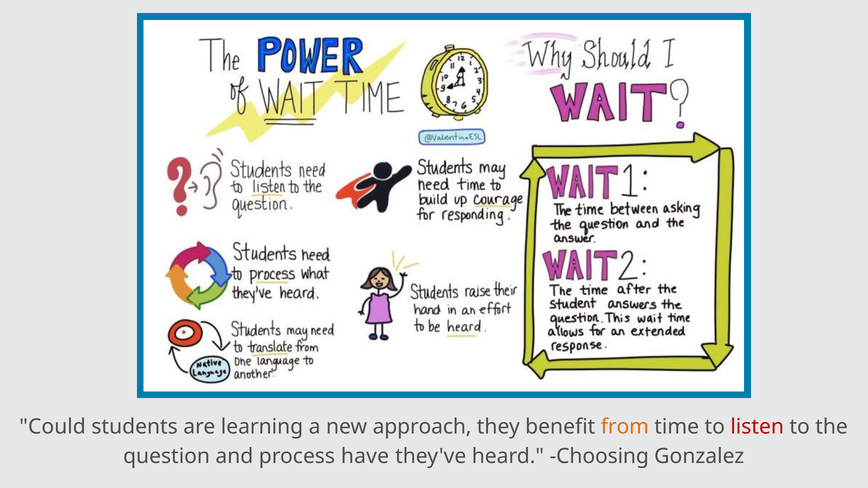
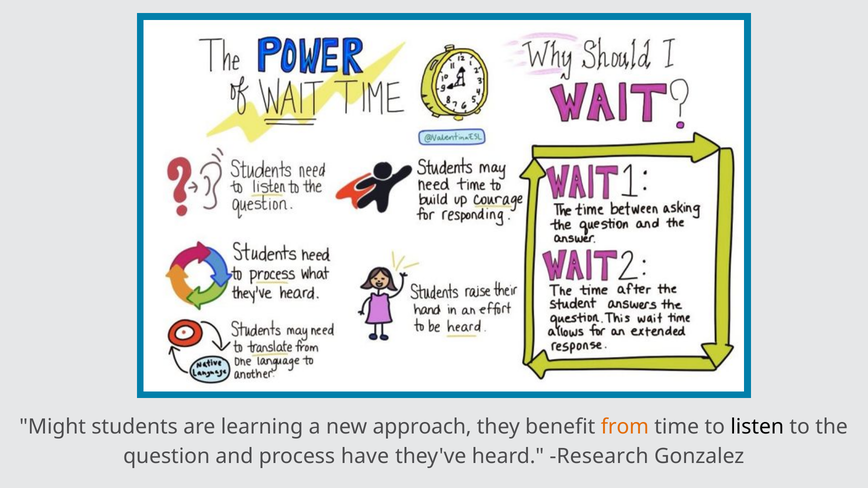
Could: Could -> Might (53, 427)
listen colour: red -> black (757, 427)
Choosing: Choosing -> Research (599, 456)
